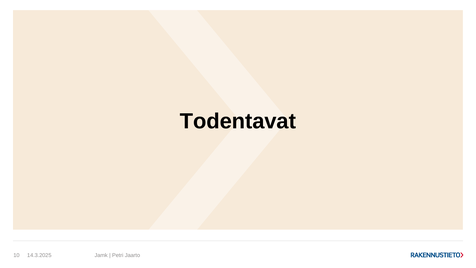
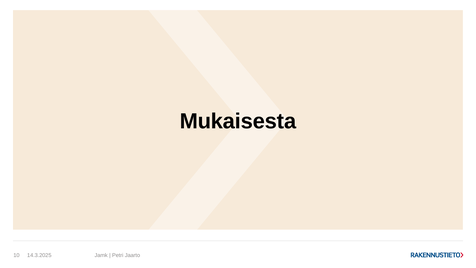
Todentavat: Todentavat -> Mukaisesta (238, 121)
